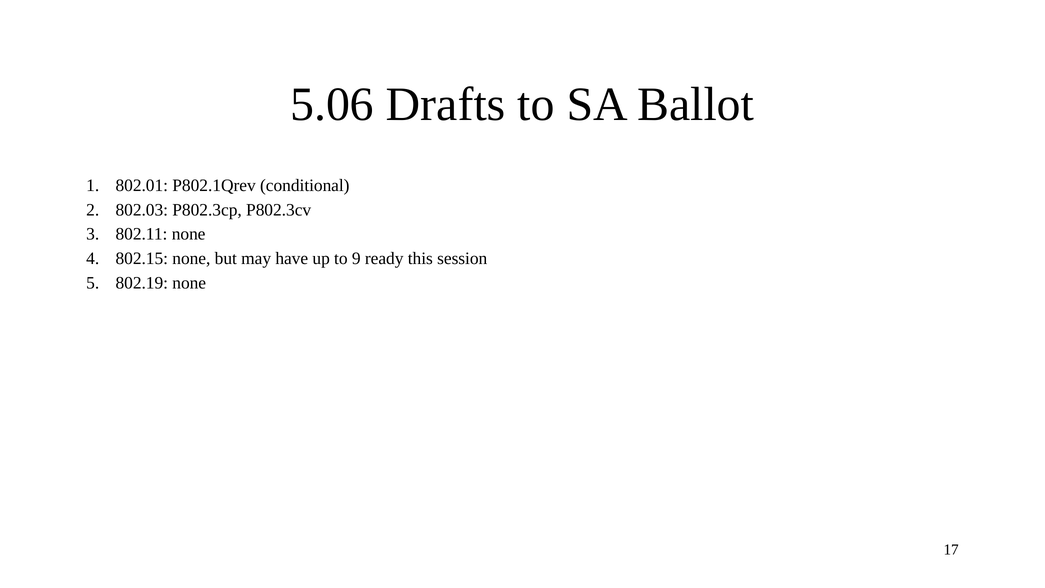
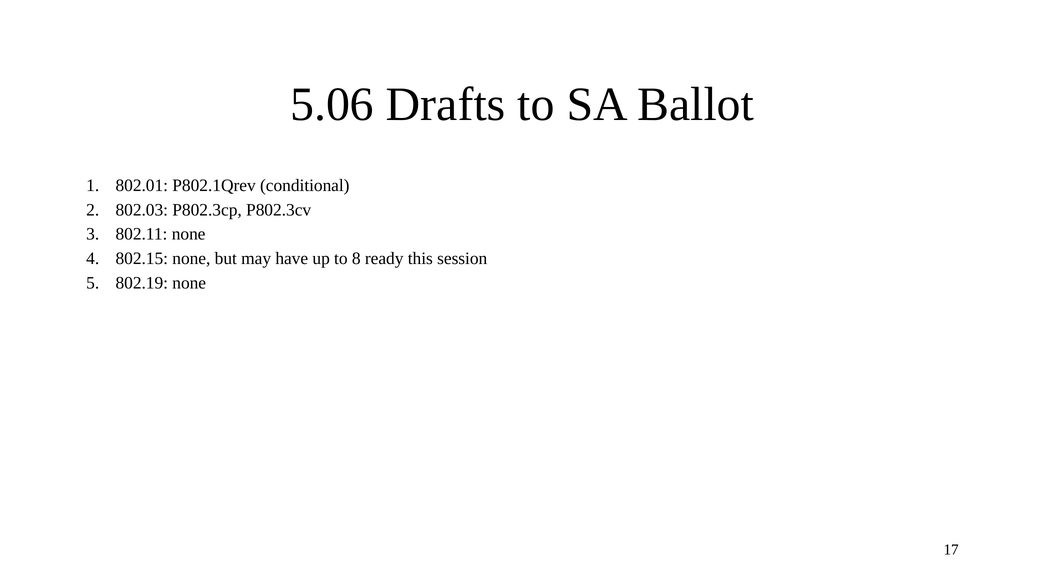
9: 9 -> 8 (356, 259)
